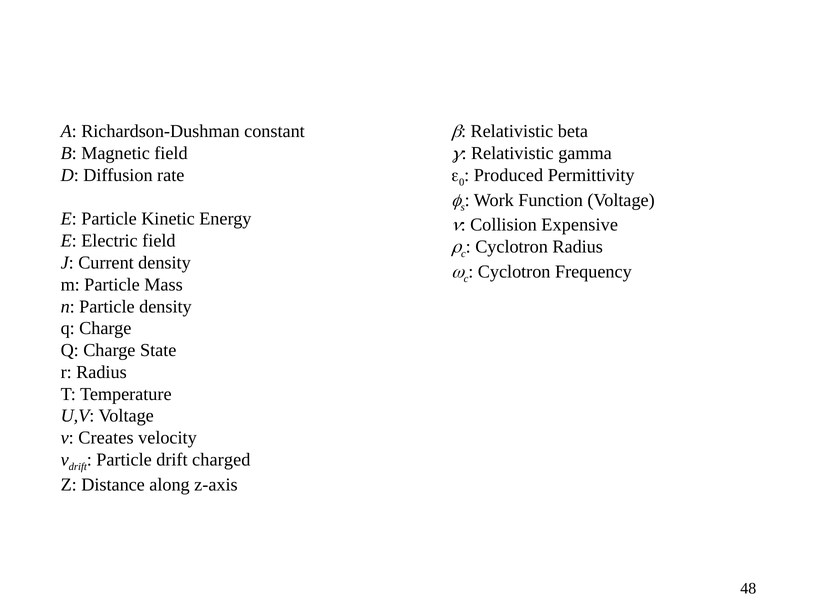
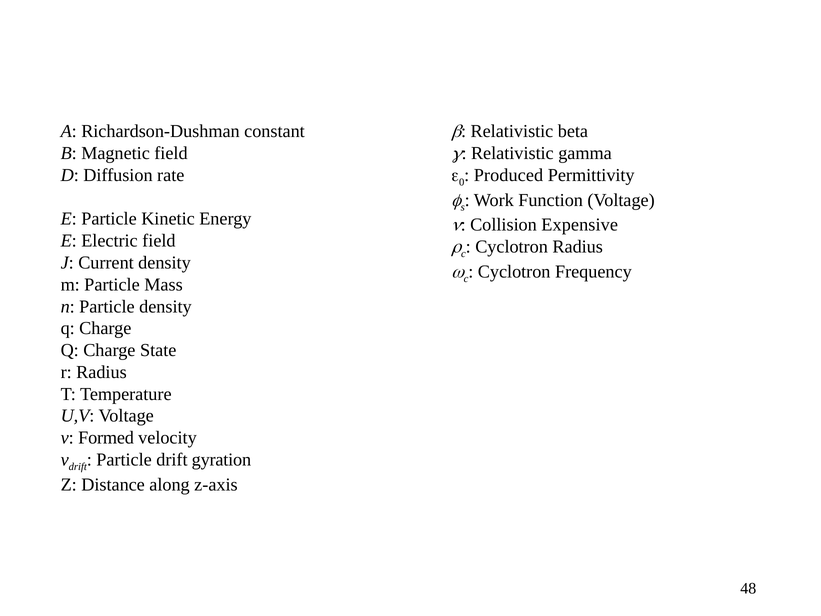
Creates: Creates -> Formed (106, 438)
charged: charged -> gyration (221, 460)
